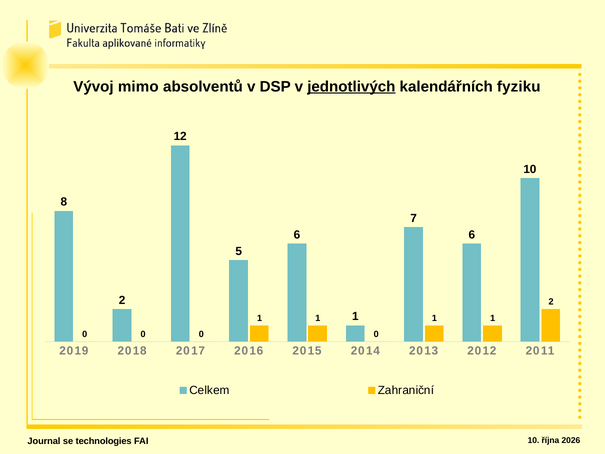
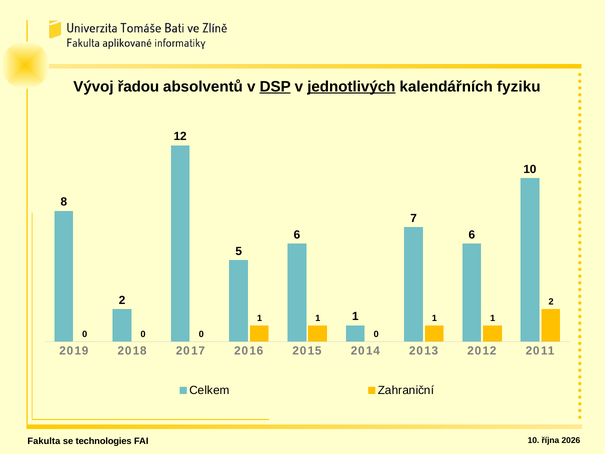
mimo: mimo -> řadou (138, 87)
DSP underline: none -> present (275, 87)
Journal: Journal -> Fakulta (44, 441)
